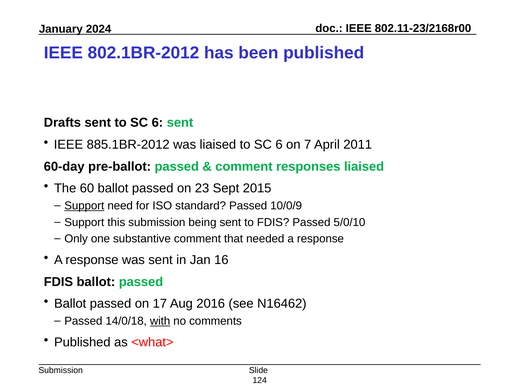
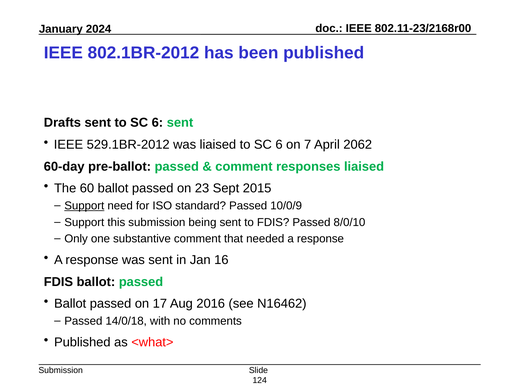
885.1BR-2012: 885.1BR-2012 -> 529.1BR-2012 (128, 145)
2011: 2011 -> 2062 (358, 145)
5/0/10: 5/0/10 -> 8/0/10 (349, 222)
with underline: present -> none (160, 321)
